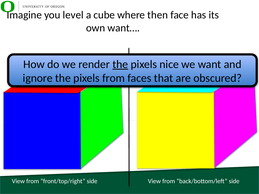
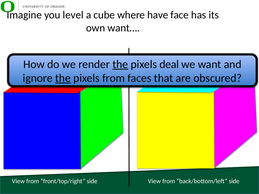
then: then -> have (158, 15)
nice: nice -> deal (169, 64)
the underline: none -> present (63, 78)
